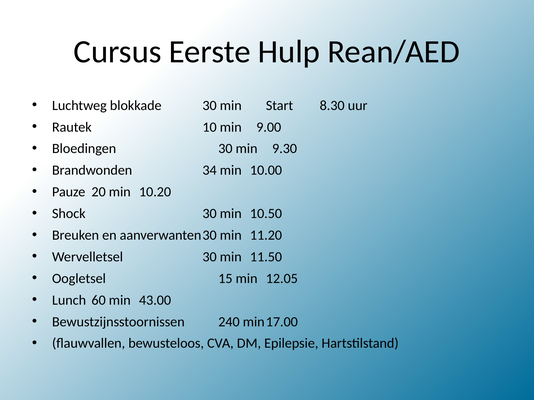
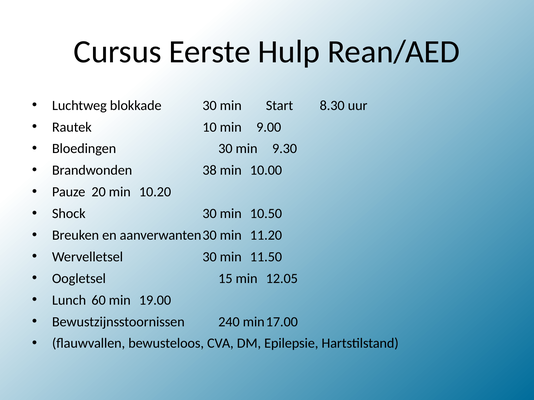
34: 34 -> 38 (210, 171)
43.00: 43.00 -> 19.00 (155, 300)
